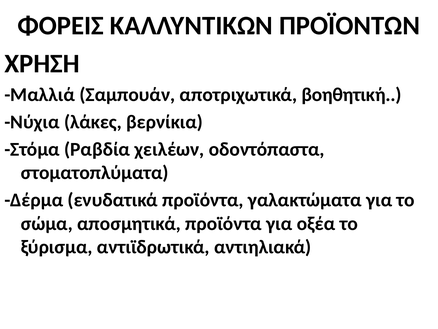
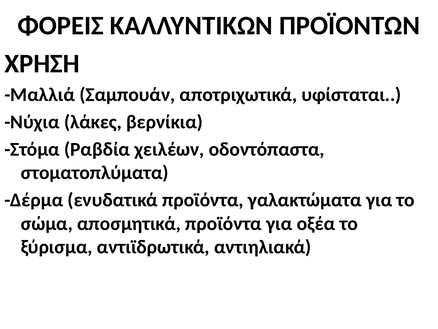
βοηθητική: βοηθητική -> υφίσταται (351, 95)
